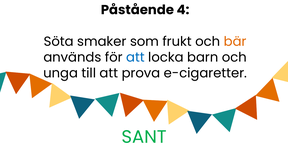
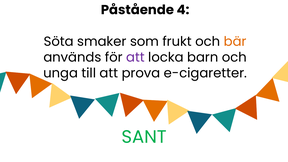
att colour: blue -> purple (135, 57)
